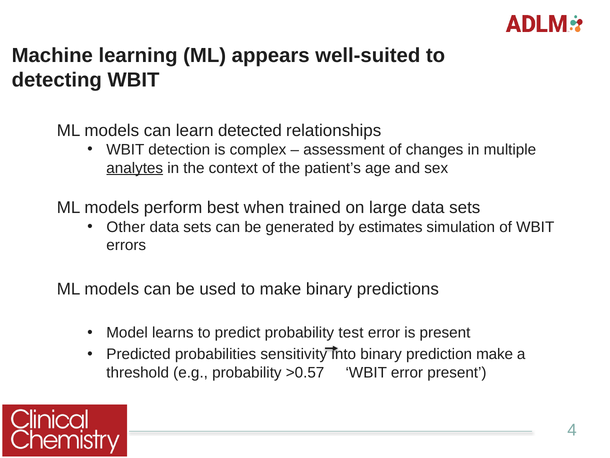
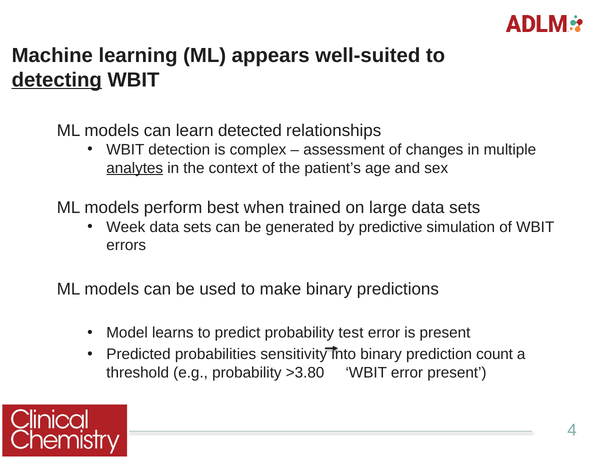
detecting underline: none -> present (57, 80)
Other: Other -> Week (126, 227)
estimates: estimates -> predictive (391, 227)
prediction make: make -> count (495, 354)
>0.57: >0.57 -> >3.80 (305, 372)
